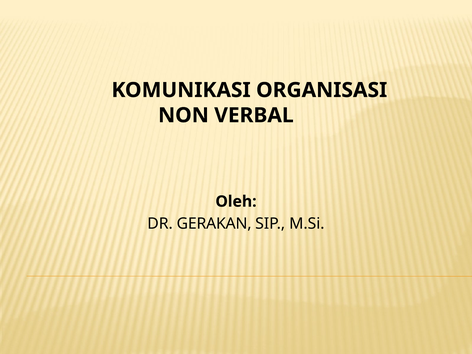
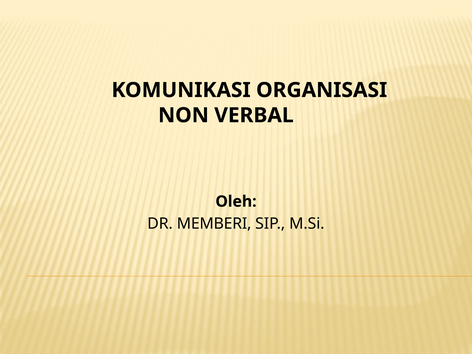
GERAKAN: GERAKAN -> MEMBERI (214, 224)
